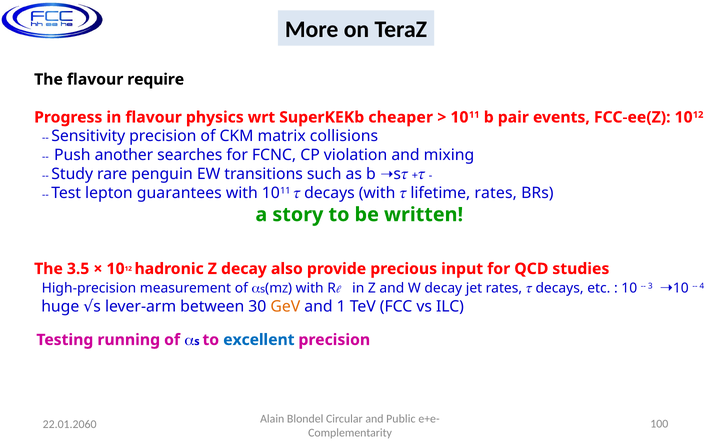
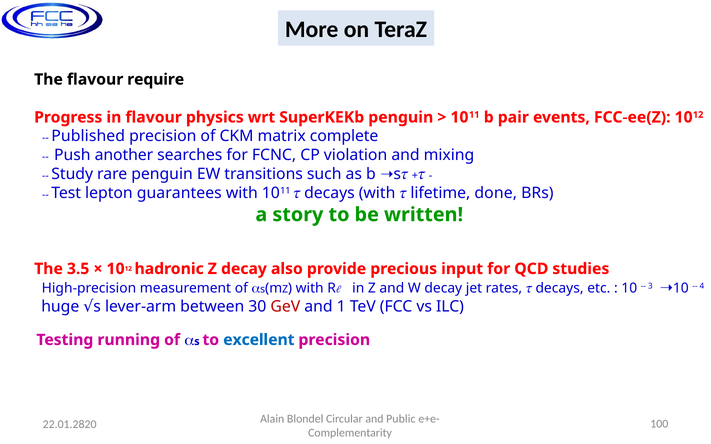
SuperKEKb cheaper: cheaper -> penguin (401, 117)
Sensitivity: Sensitivity -> Published (88, 136)
collisions: collisions -> complete (344, 136)
rates: rates -> done (496, 193)
GeV colour: orange -> red (285, 307)
22.01.2060: 22.01.2060 -> 22.01.2820 (70, 425)
